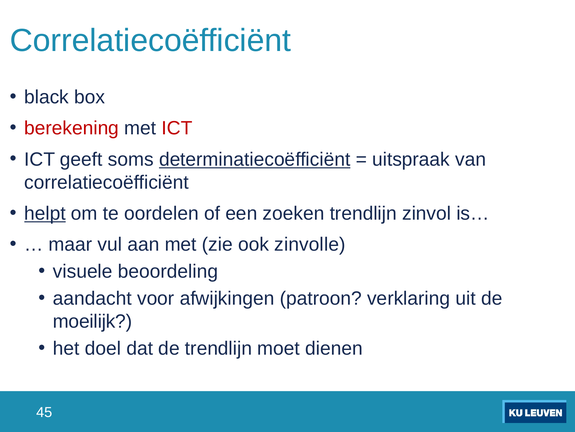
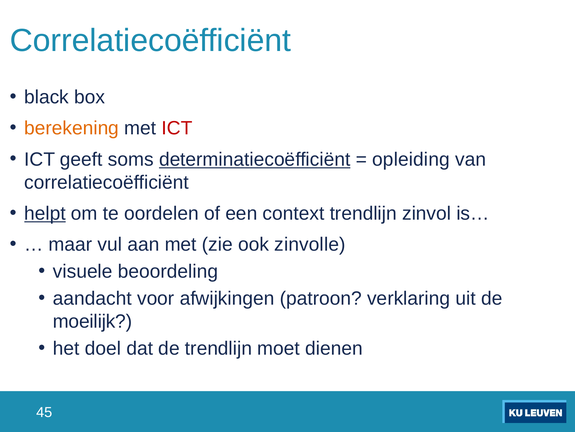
berekening colour: red -> orange (72, 128)
uitspraak: uitspraak -> opleiding (411, 159)
zoeken: zoeken -> context (293, 213)
